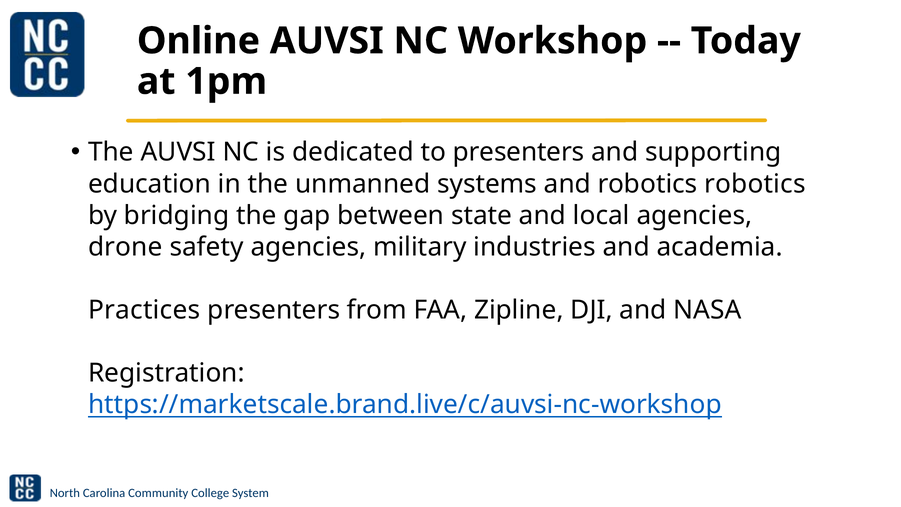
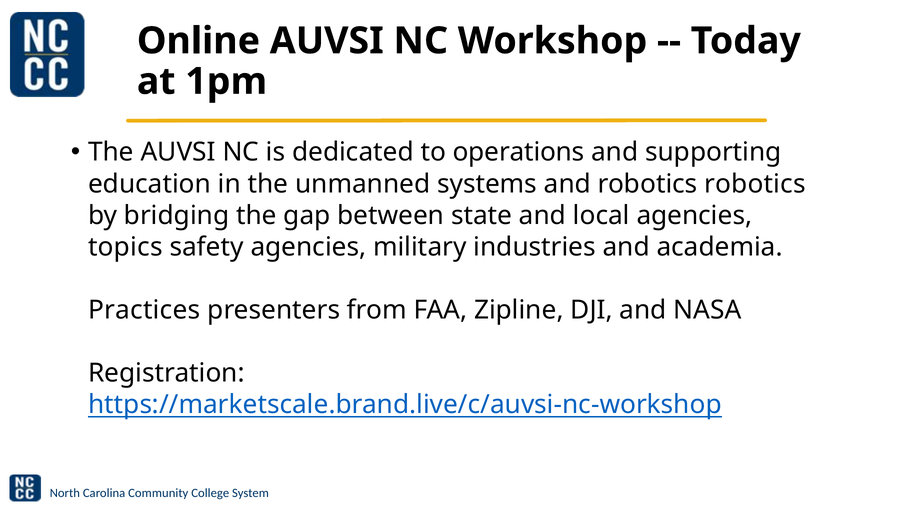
to presenters: presenters -> operations (519, 152)
drone: drone -> topics (125, 247)
